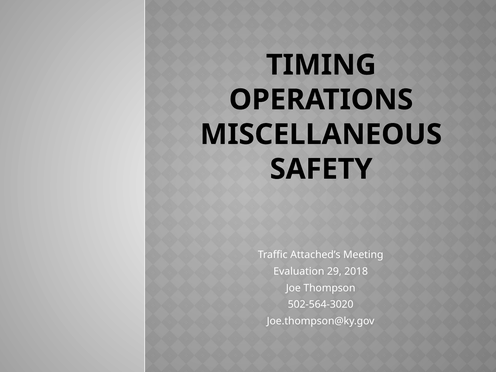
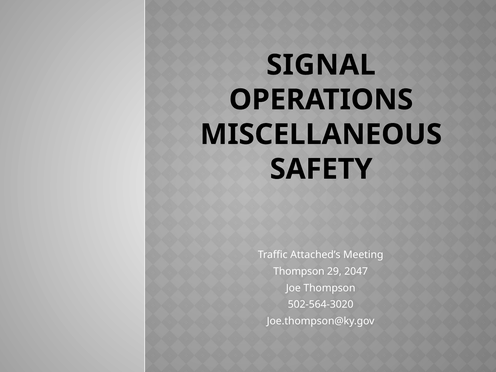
TIMING: TIMING -> SIGNAL (321, 65)
Evaluation: Evaluation -> Thompson (299, 271)
2018: 2018 -> 2047 (356, 271)
